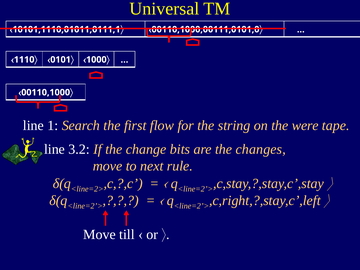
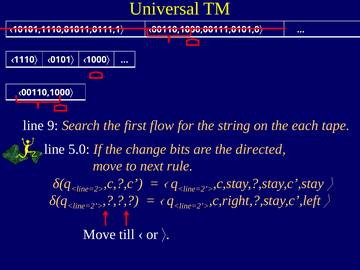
1: 1 -> 9 (53, 126)
were: were -> each (305, 126)
3.2: 3.2 -> 5.0 (79, 149)
changes: changes -> directed (261, 149)
